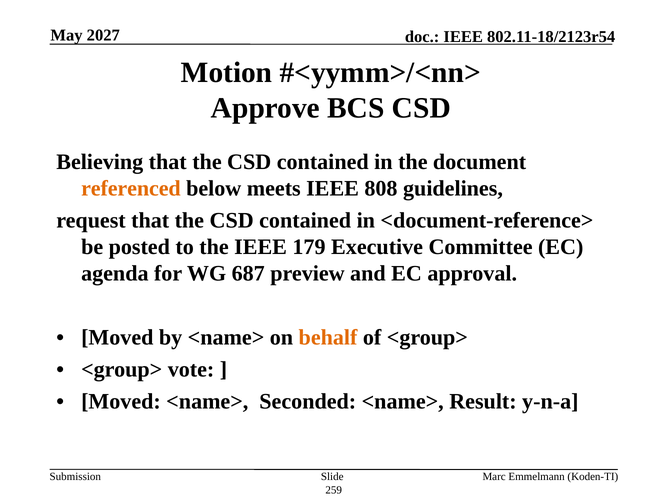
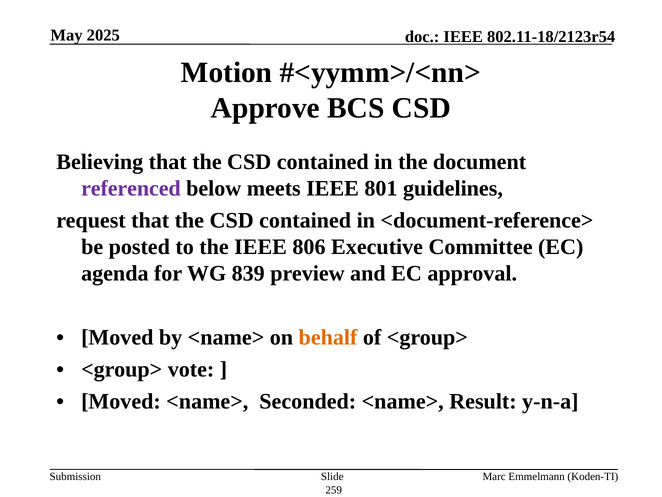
2027: 2027 -> 2025 (103, 35)
referenced colour: orange -> purple (131, 188)
808: 808 -> 801 (381, 188)
179: 179 -> 806 (309, 247)
687: 687 -> 839 (248, 273)
